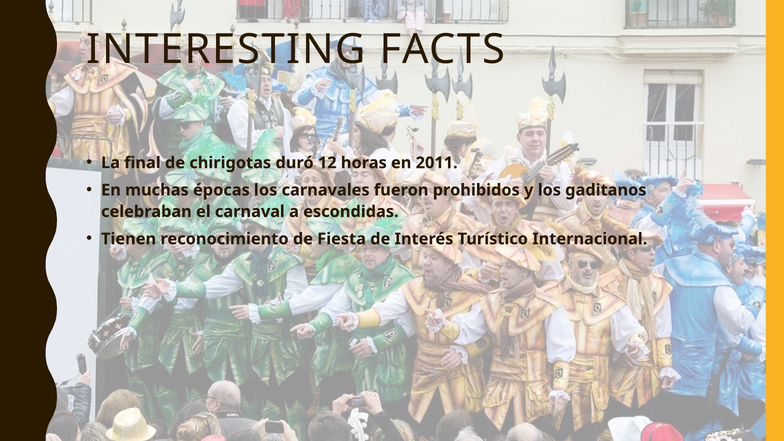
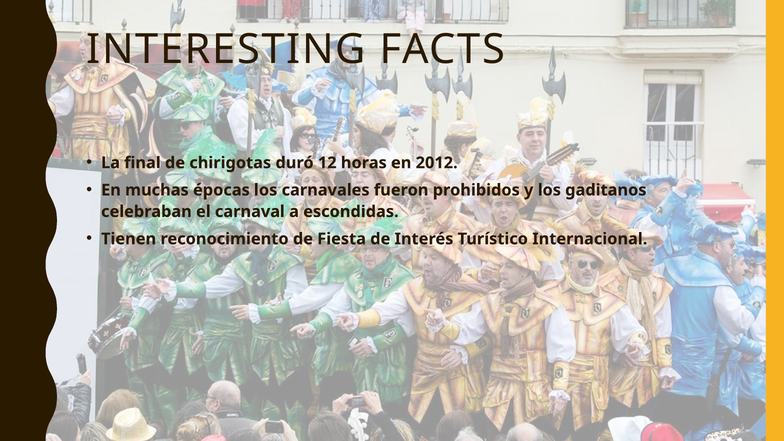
2011: 2011 -> 2012 (437, 163)
